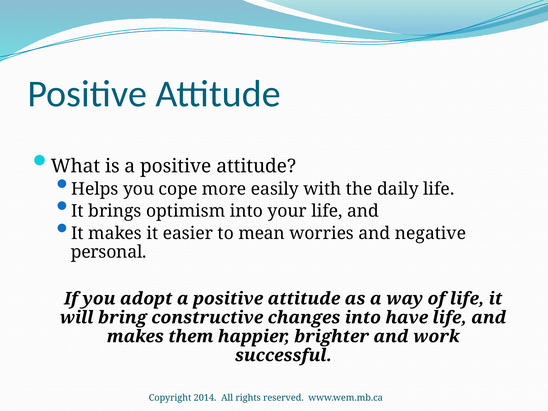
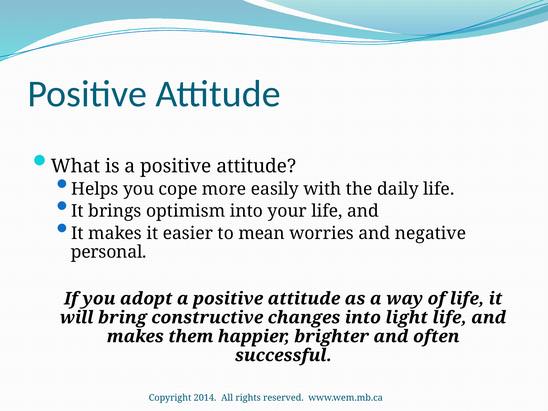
have: have -> light (407, 318)
work: work -> often (436, 336)
